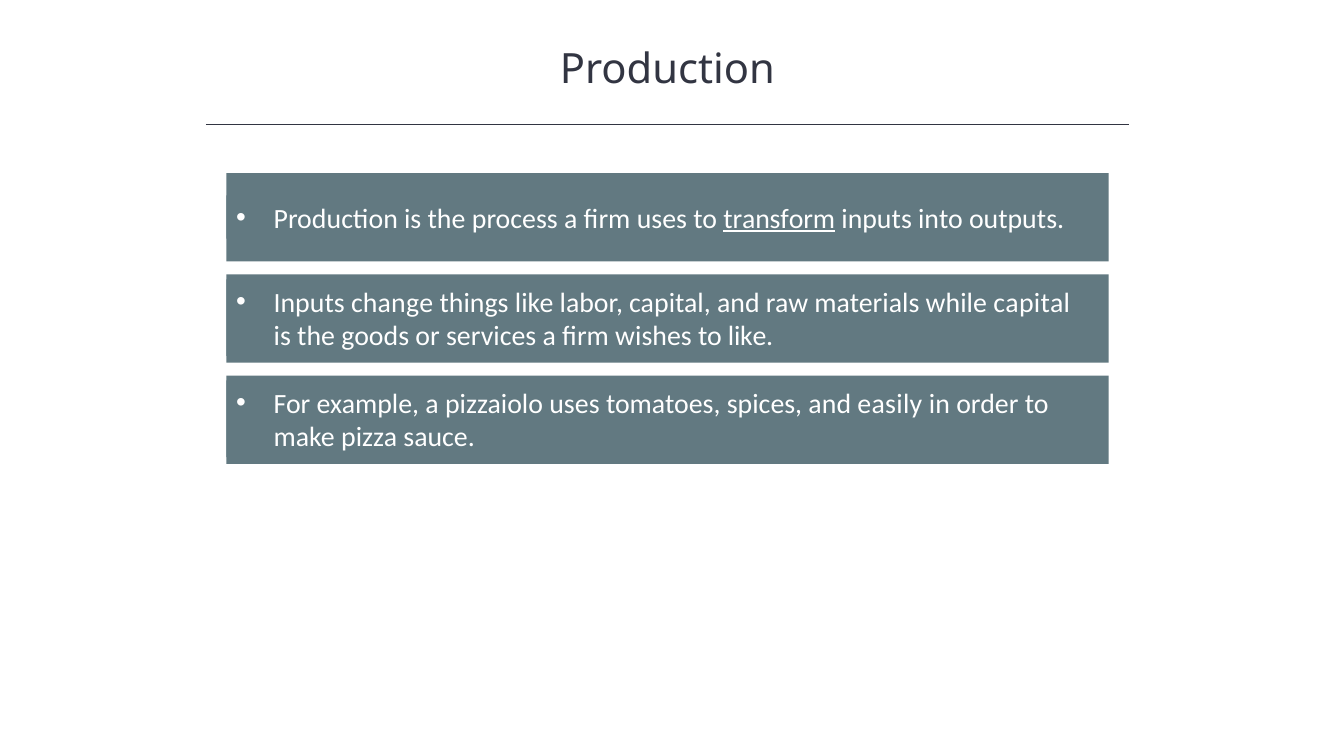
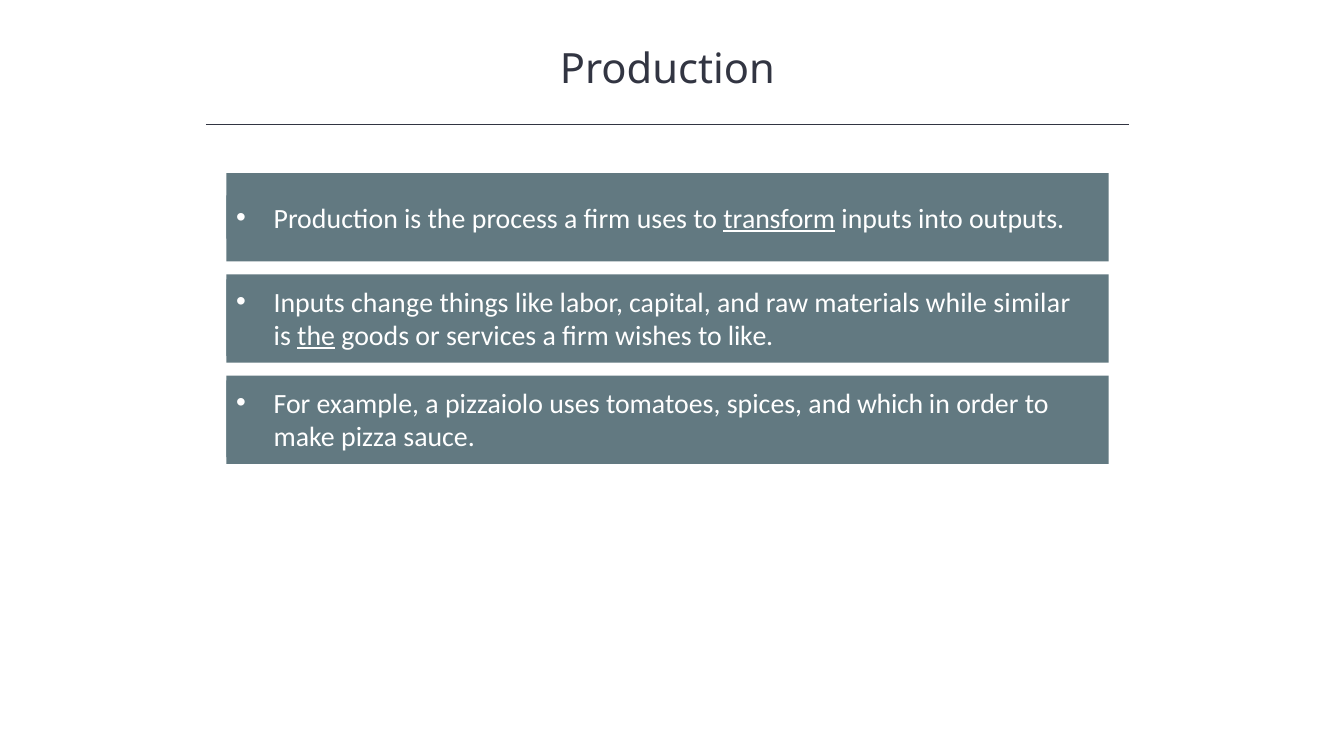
while capital: capital -> similar (1032, 303)
the underline: none -> present (316, 336)
easily: easily -> which (890, 404)
